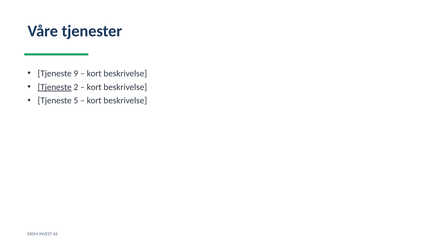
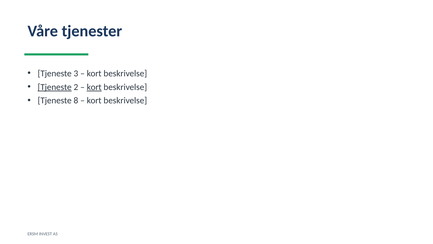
9: 9 -> 3 (76, 73)
kort underline: none -> present (94, 87)
5: 5 -> 8 (76, 100)
